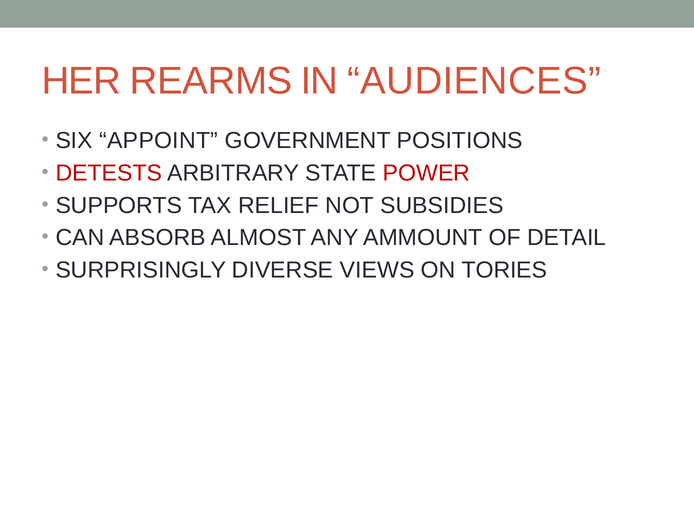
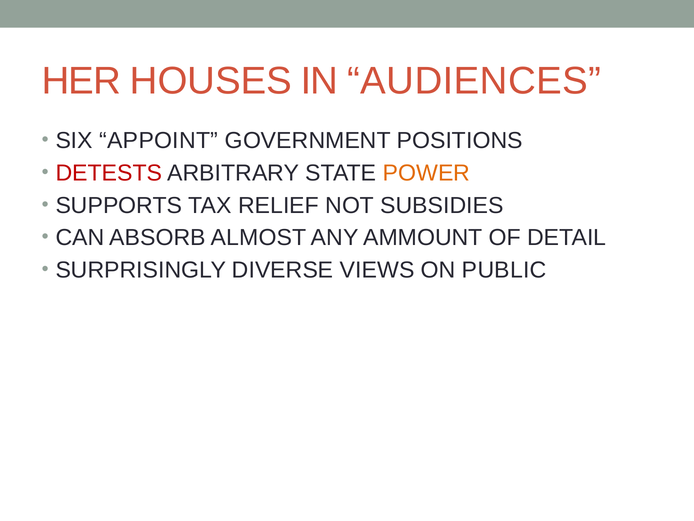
REARMS: REARMS -> HOUSES (211, 81)
POWER colour: red -> orange (426, 173)
TORIES: TORIES -> PUBLIC (504, 270)
